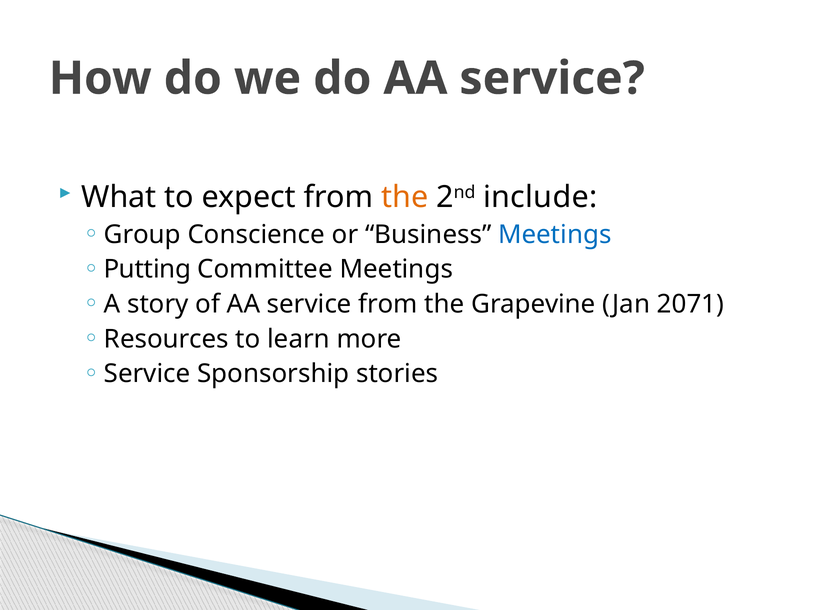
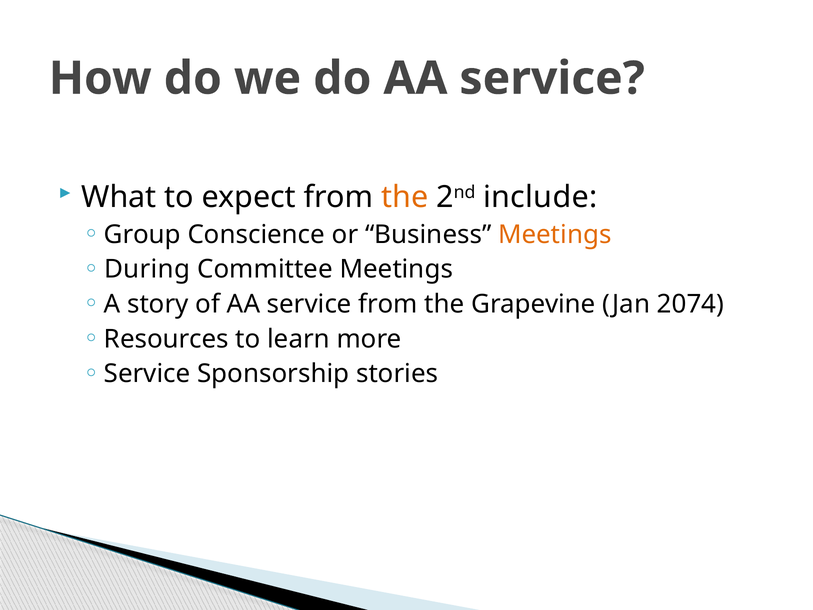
Meetings colour: blue -> orange (555, 235)
Putting: Putting -> During (147, 269)
2071: 2071 -> 2074 (690, 304)
